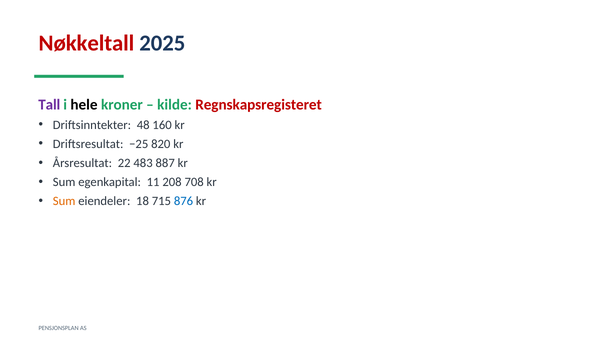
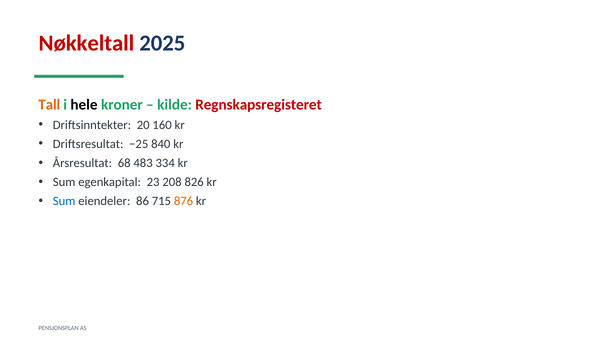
Tall colour: purple -> orange (49, 105)
48: 48 -> 20 (143, 125)
820: 820 -> 840 (161, 144)
22: 22 -> 68 (124, 163)
887: 887 -> 334 (165, 163)
11: 11 -> 23 (153, 182)
708: 708 -> 826 (194, 182)
Sum colour: orange -> blue (64, 201)
18: 18 -> 86 (143, 201)
876 colour: blue -> orange (184, 201)
